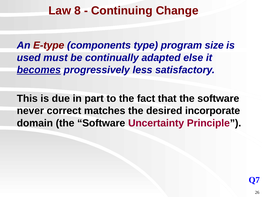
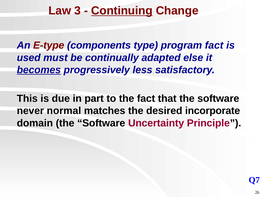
8: 8 -> 3 (78, 11)
Continuing underline: none -> present (122, 11)
program size: size -> fact (214, 45)
correct: correct -> normal (64, 111)
